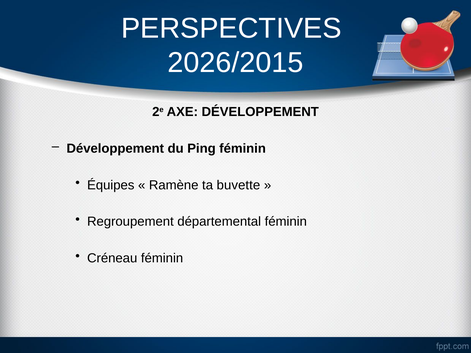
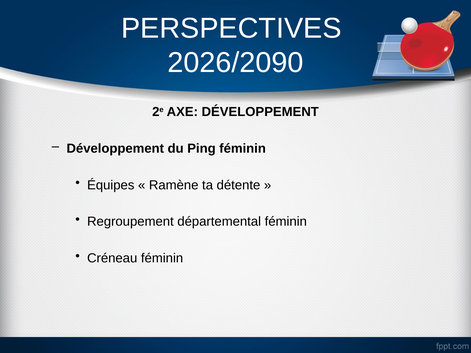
2026/2015: 2026/2015 -> 2026/2090 (235, 63)
buvette: buvette -> détente (238, 185)
